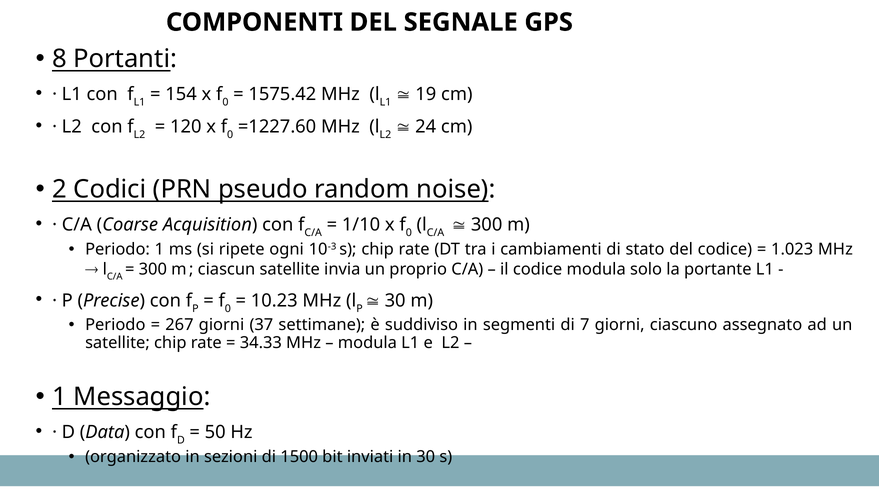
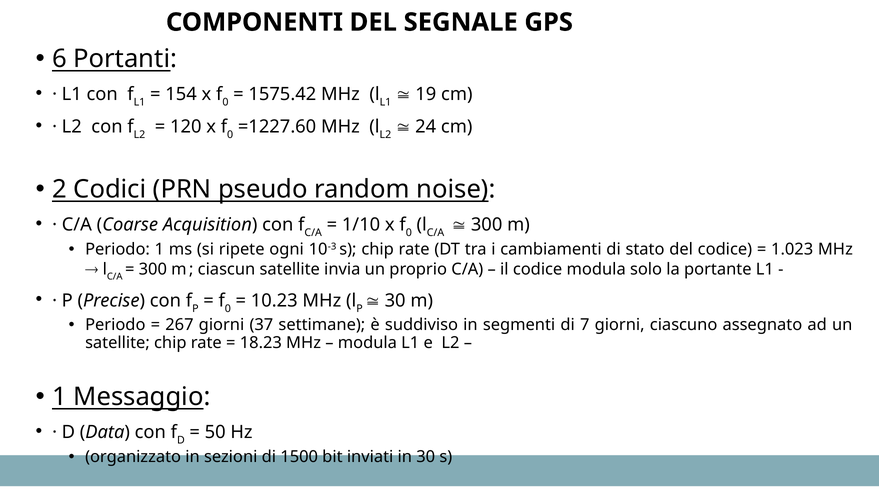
8: 8 -> 6 (60, 59)
34.33: 34.33 -> 18.23 (261, 343)
